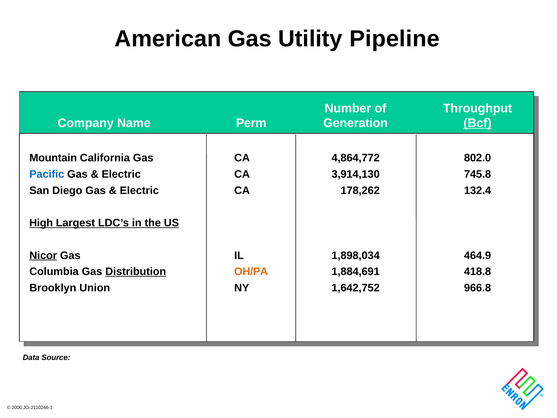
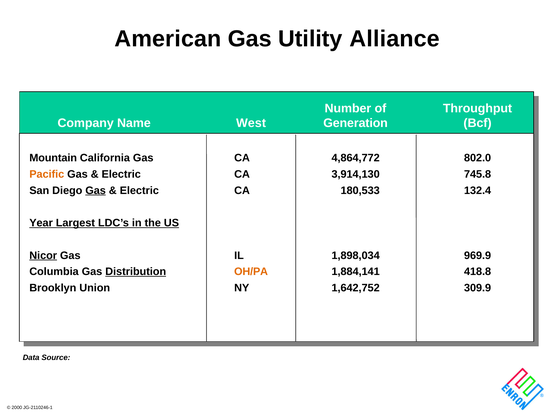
Pipeline: Pipeline -> Alliance (395, 39)
Perm: Perm -> West (251, 123)
Bcf underline: present -> none (478, 123)
Pacific colour: blue -> orange (47, 174)
Gas underline: none -> present (96, 190)
178,262: 178,262 -> 180,533 (360, 190)
High: High -> Year (41, 223)
464.9: 464.9 -> 969.9 (478, 255)
1,884,691: 1,884,691 -> 1,884,141 (356, 272)
966.8: 966.8 -> 309.9 (478, 288)
